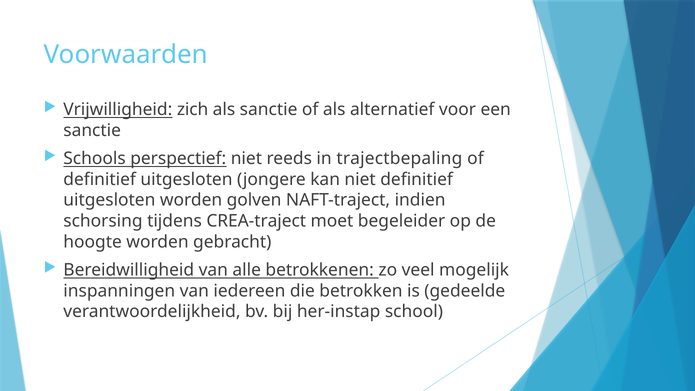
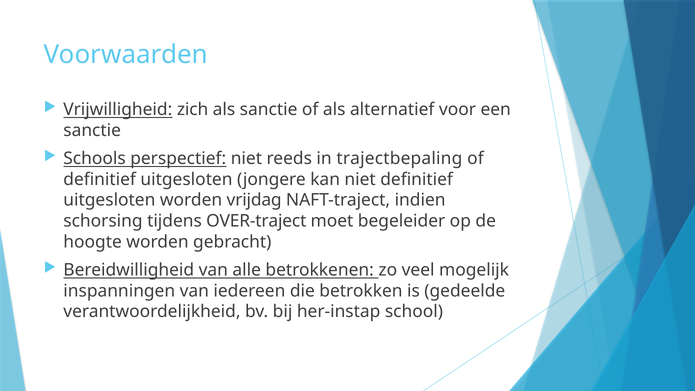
golven: golven -> vrijdag (254, 200)
CREA-traject: CREA-traject -> OVER-traject (256, 221)
